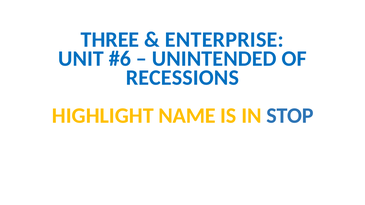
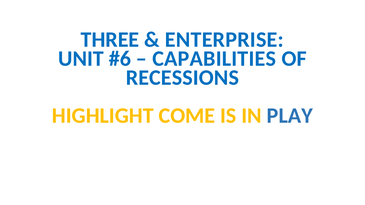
UNINTENDED: UNINTENDED -> CAPABILITIES (214, 59)
NAME: NAME -> COME (187, 116)
STOP: STOP -> PLAY (290, 116)
